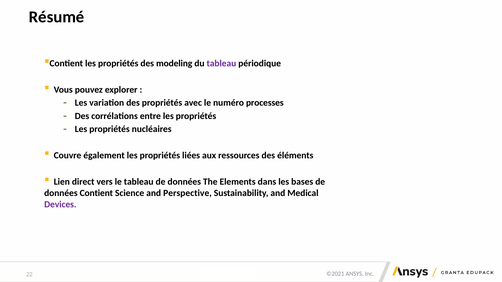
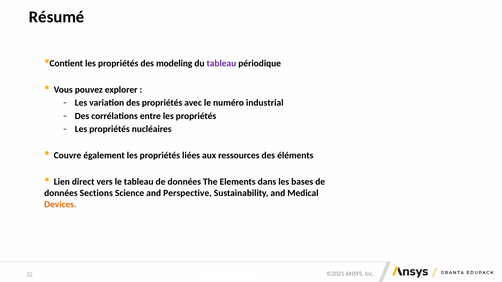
processes: processes -> industrial (265, 103)
données Contient: Contient -> Sections (96, 193)
Devices colour: purple -> orange (60, 205)
